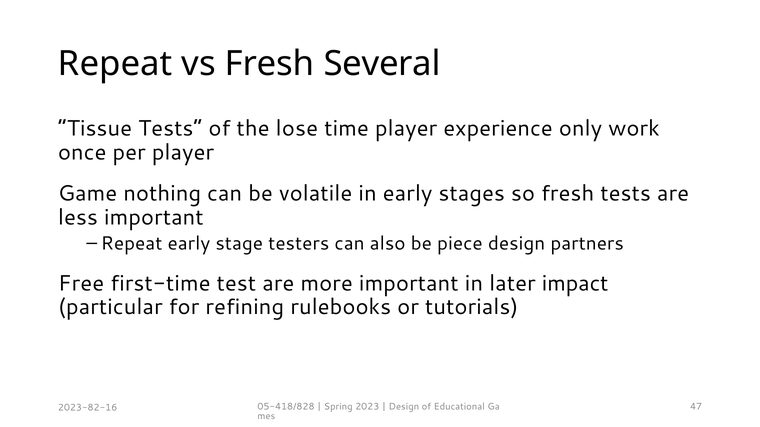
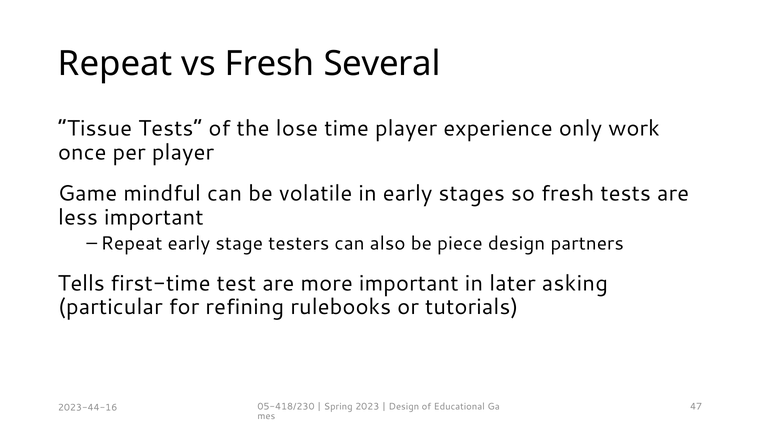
nothing: nothing -> mindful (162, 194)
Free: Free -> Tells (81, 284)
impact: impact -> asking (575, 284)
05-418/828: 05-418/828 -> 05-418/230 (286, 407)
2023-82-16: 2023-82-16 -> 2023-44-16 (88, 408)
